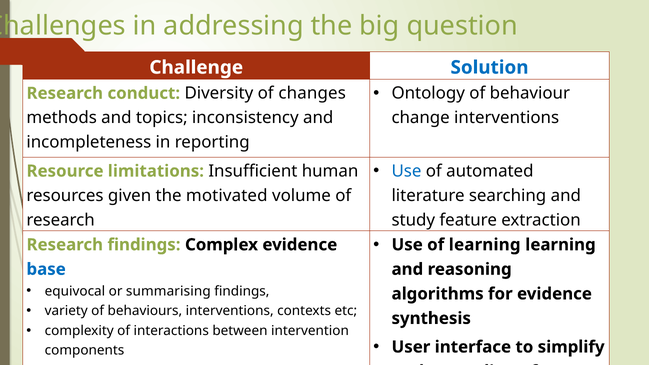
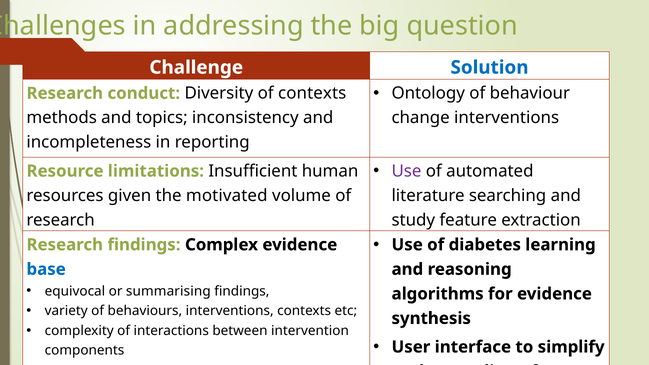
of changes: changes -> contexts (312, 93)
Use colour: blue -> purple (406, 171)
of learning: learning -> diabetes (485, 245)
